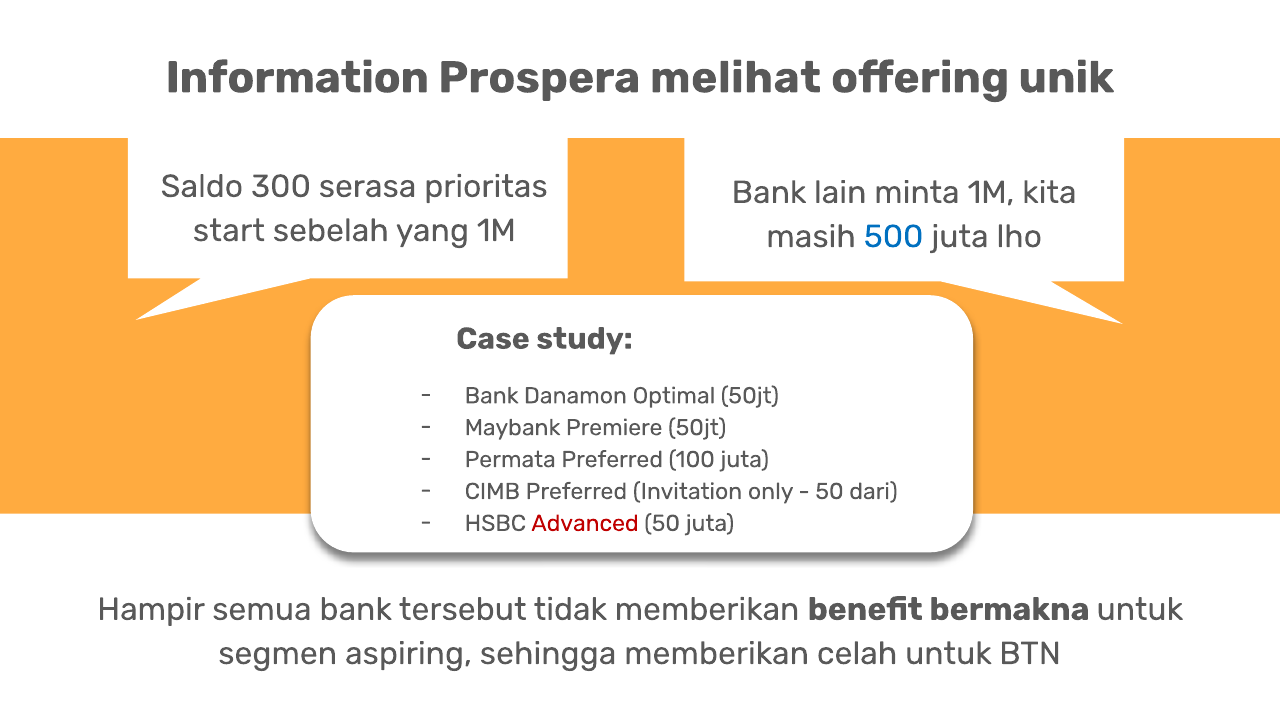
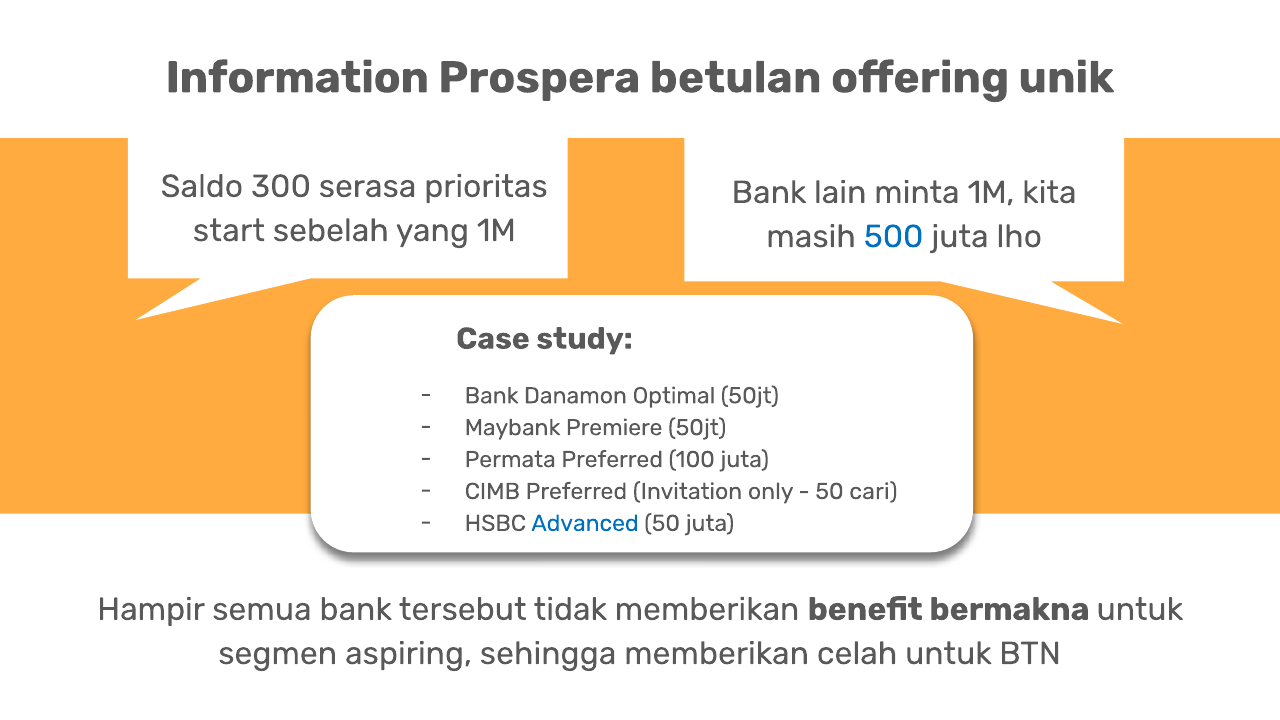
melihat: melihat -> betulan (736, 78)
dari: dari -> cari (873, 491)
Advanced colour: red -> blue (585, 523)
